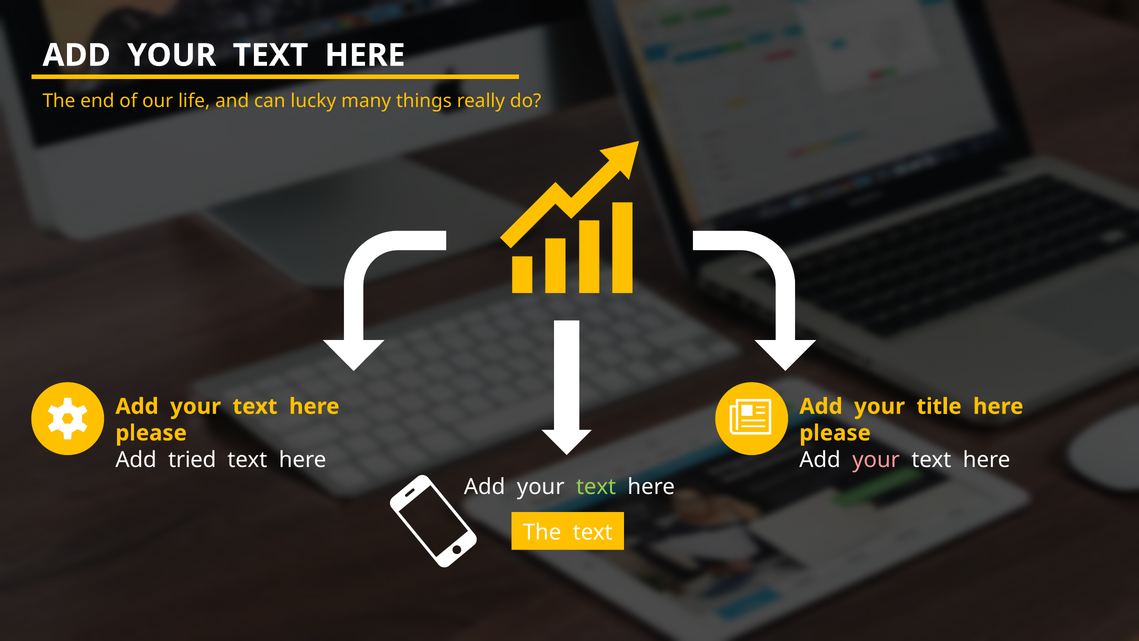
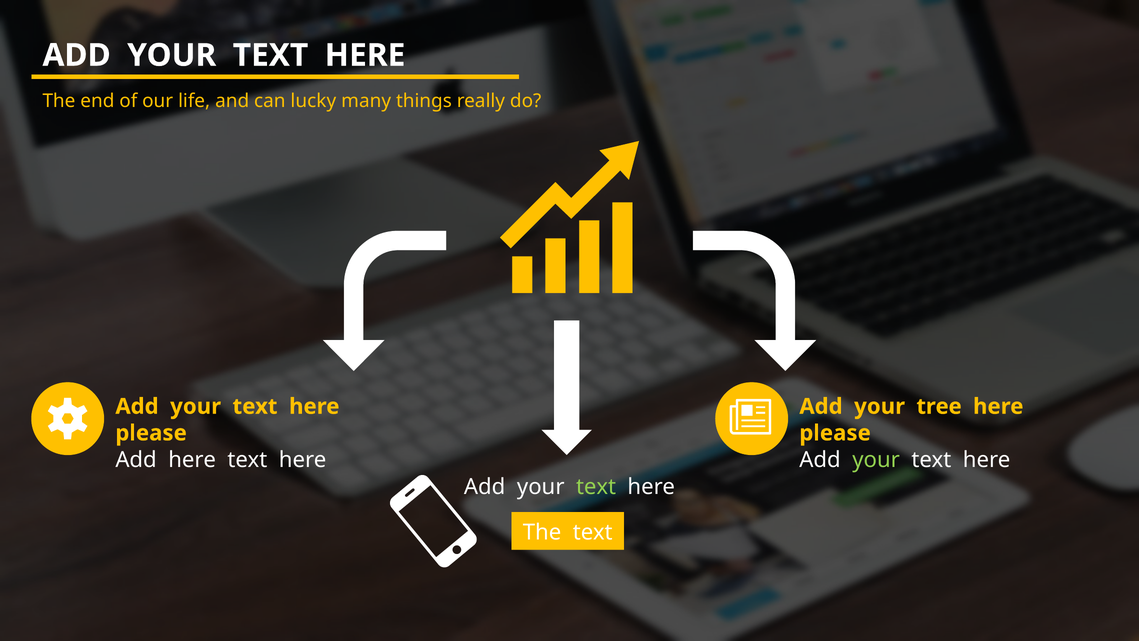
title: title -> tree (939, 406)
Add tried: tried -> here (192, 460)
your colour: pink -> light green (876, 460)
